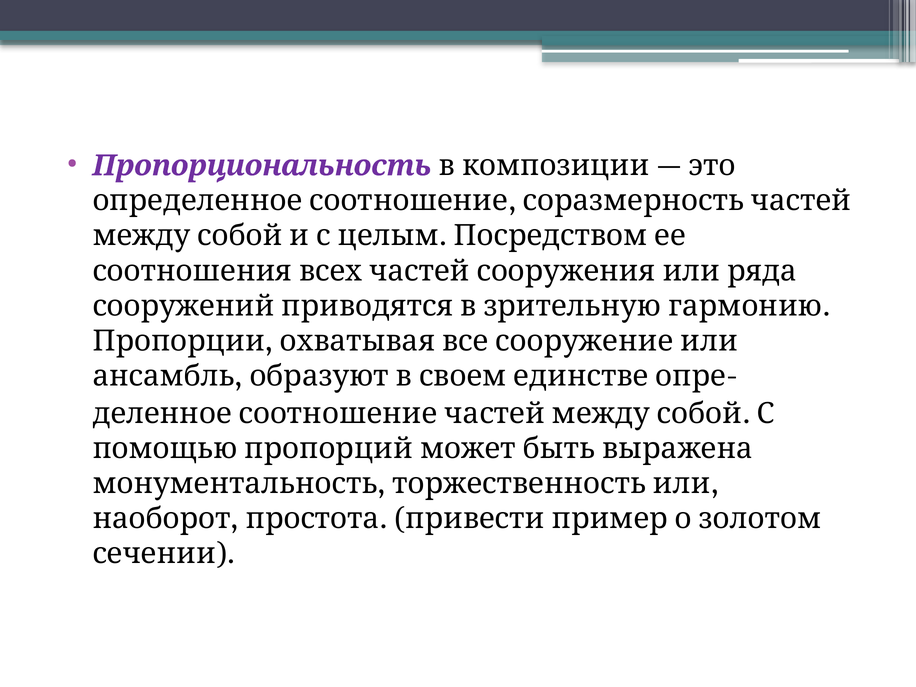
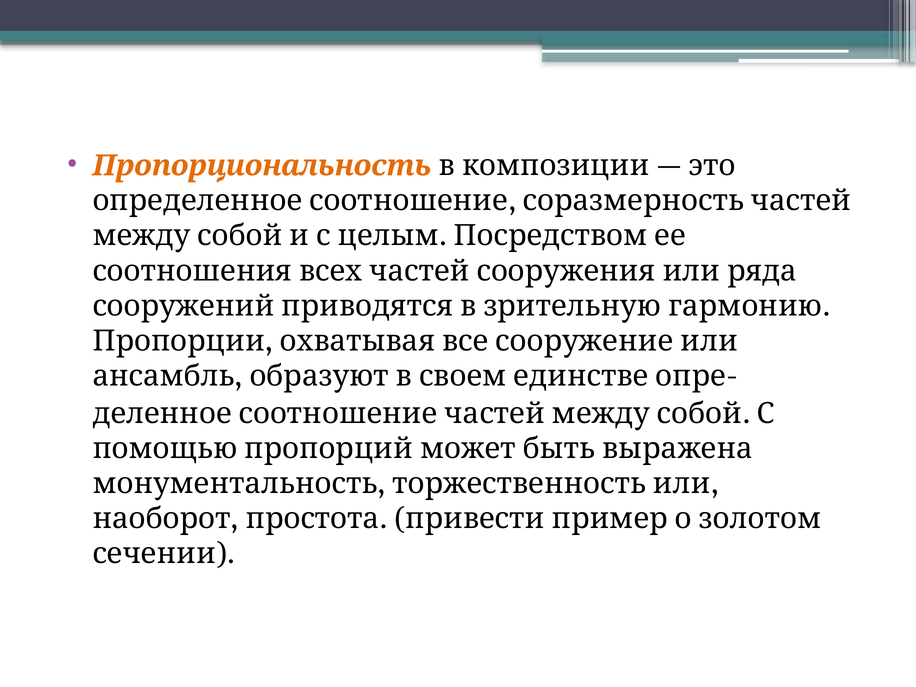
Пропорциональность colour: purple -> orange (262, 166)
